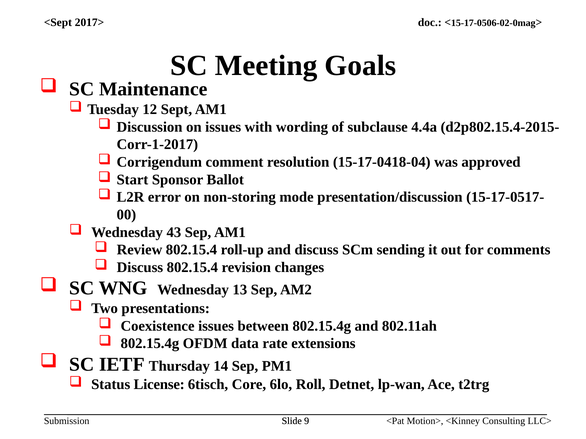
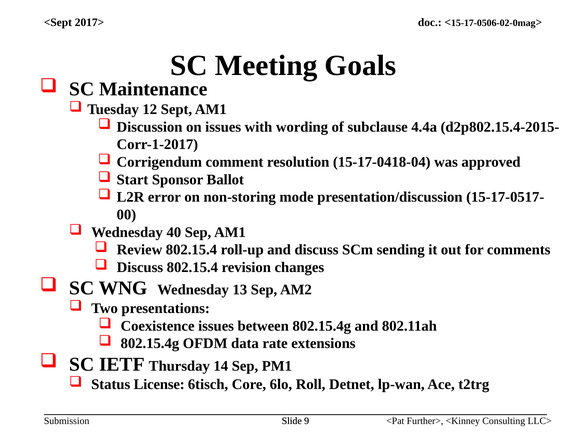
43: 43 -> 40 (174, 233)
Motion>: Motion> -> Further> (425, 422)
